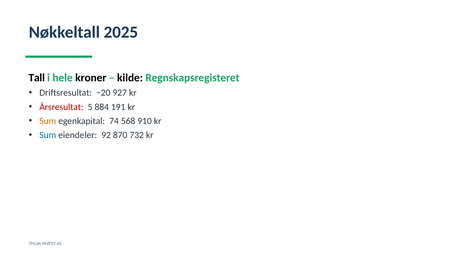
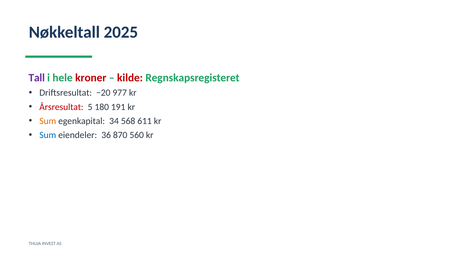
Tall colour: black -> purple (37, 78)
kroner colour: black -> red (91, 78)
kilde colour: black -> red (130, 78)
927: 927 -> 977 (120, 93)
884: 884 -> 180 (102, 107)
74: 74 -> 34 (114, 121)
910: 910 -> 611 (145, 121)
92: 92 -> 36 (106, 135)
732: 732 -> 560 (137, 135)
